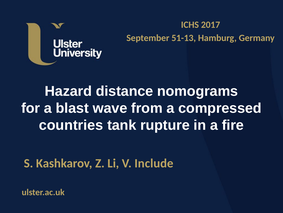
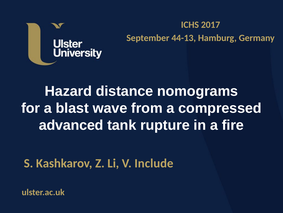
51-13: 51-13 -> 44-13 (184, 38)
countries: countries -> advanced (71, 125)
